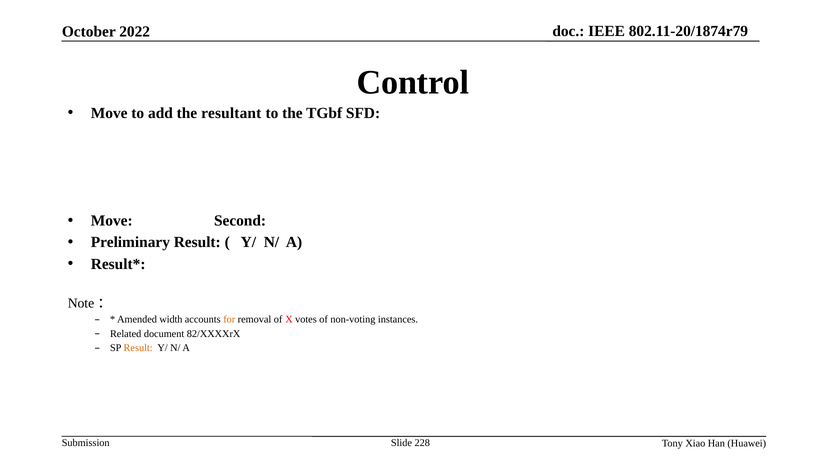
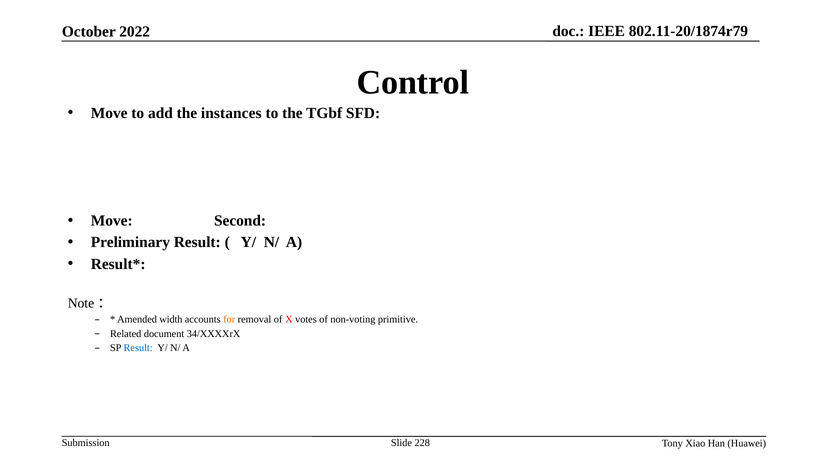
resultant: resultant -> instances (231, 113)
instances: instances -> primitive (398, 319)
82/XXXXrX: 82/XXXXrX -> 34/XXXXrX (214, 334)
Result colour: orange -> blue (138, 348)
